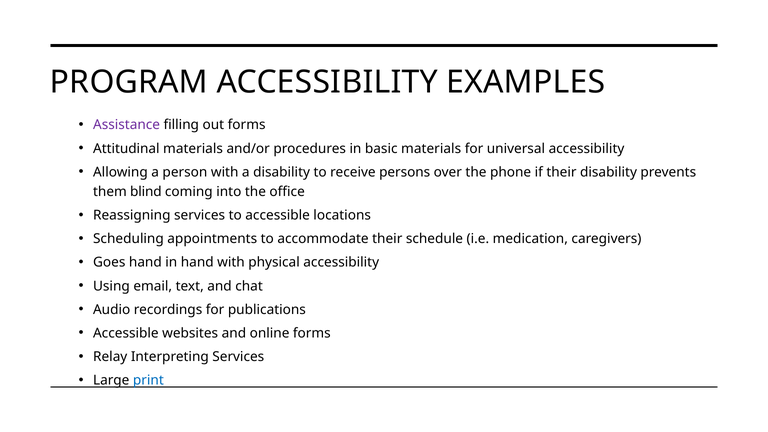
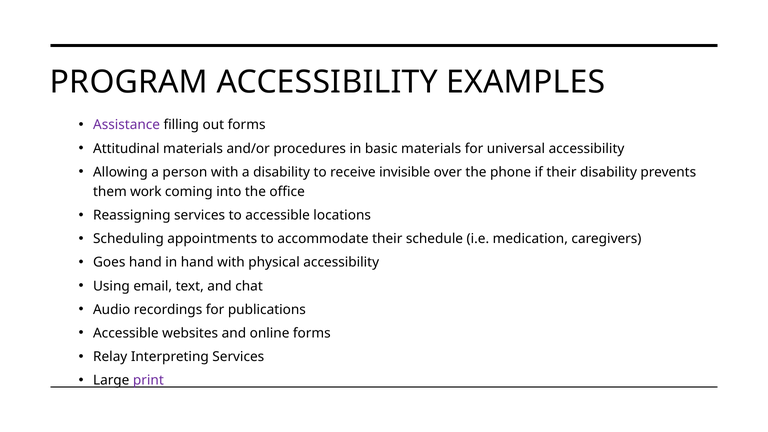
persons: persons -> invisible (405, 172)
blind: blind -> work (146, 192)
print colour: blue -> purple (148, 380)
